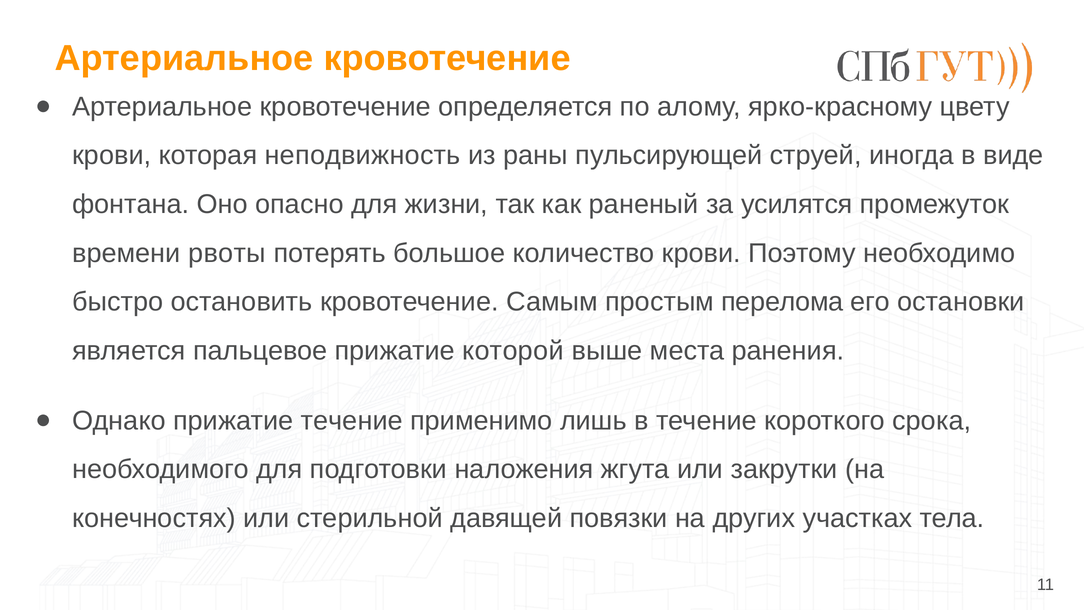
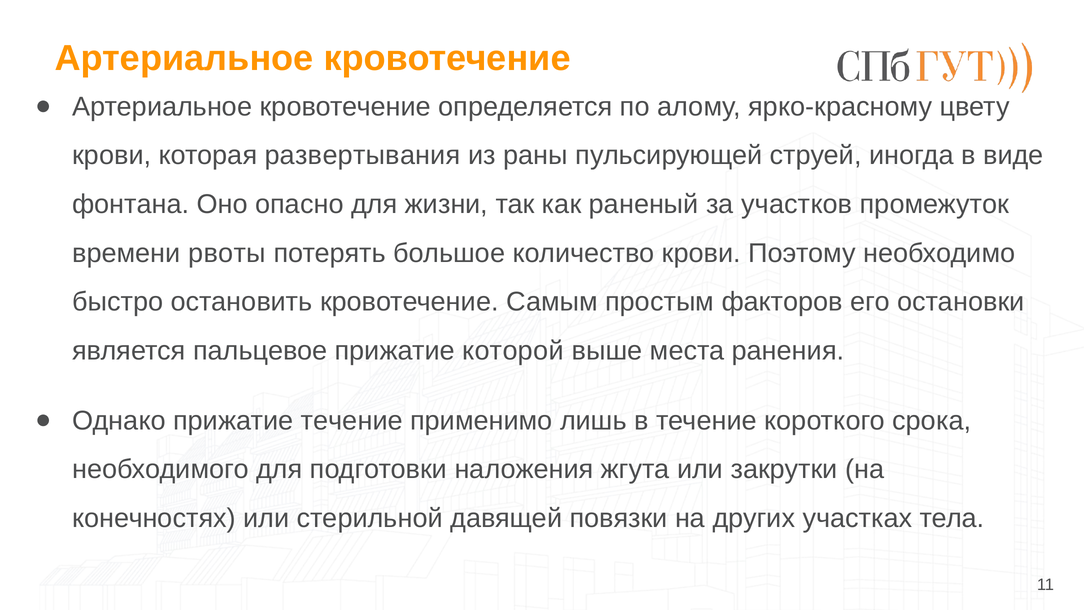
неподвижность: неподвижность -> развертывания (363, 155)
усилятся: усилятся -> участков (797, 204)
перелома: перелома -> факторов (782, 302)
